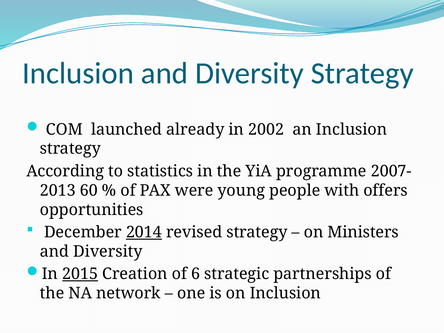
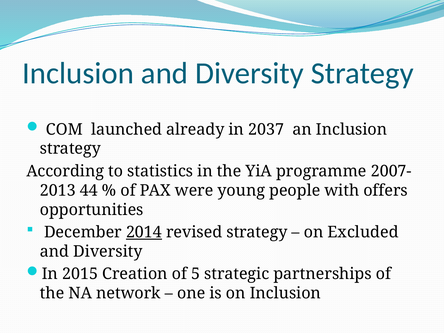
2002: 2002 -> 2037 (266, 129)
60: 60 -> 44 (89, 190)
Ministers: Ministers -> Excluded (363, 232)
2015 underline: present -> none (80, 274)
6: 6 -> 5 (196, 274)
